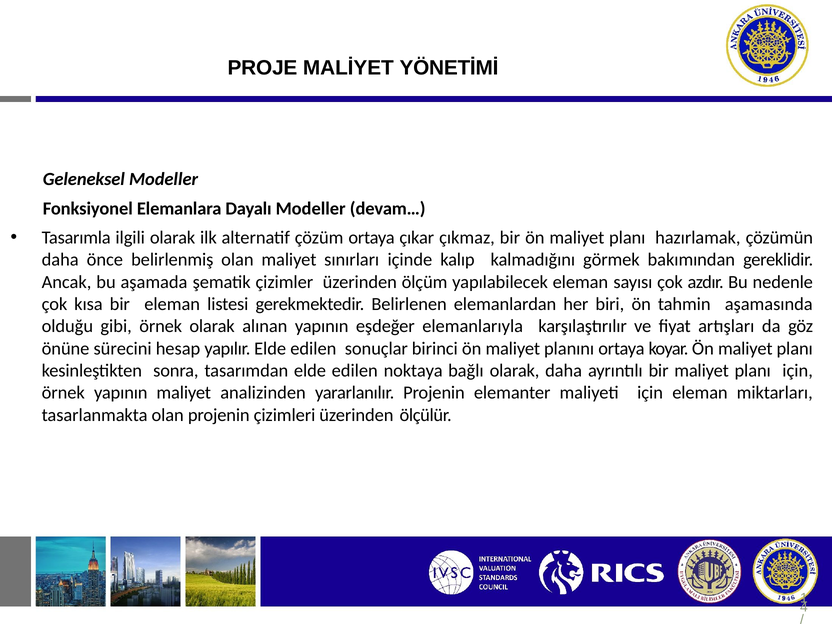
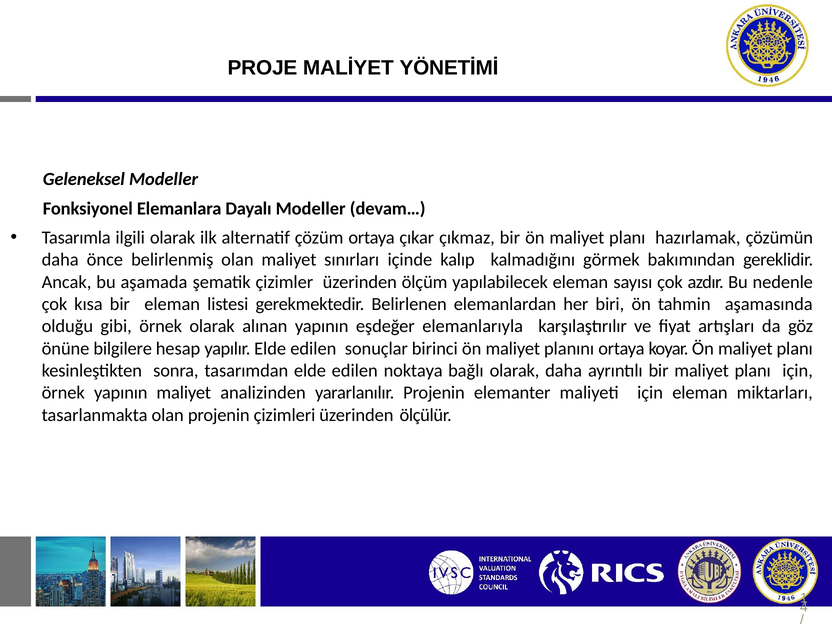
sürecini: sürecini -> bilgilere (123, 348)
